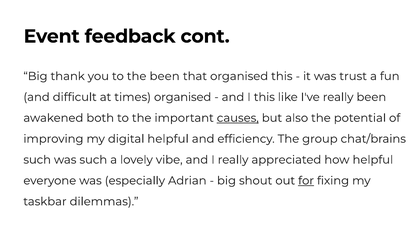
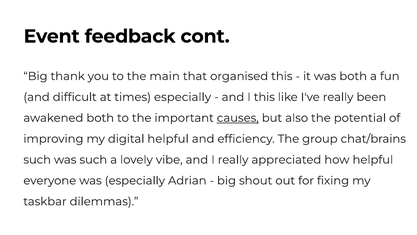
the been: been -> main (165, 76)
was trust: trust -> both (353, 76)
times organised: organised -> especially (183, 97)
for underline: present -> none (306, 180)
